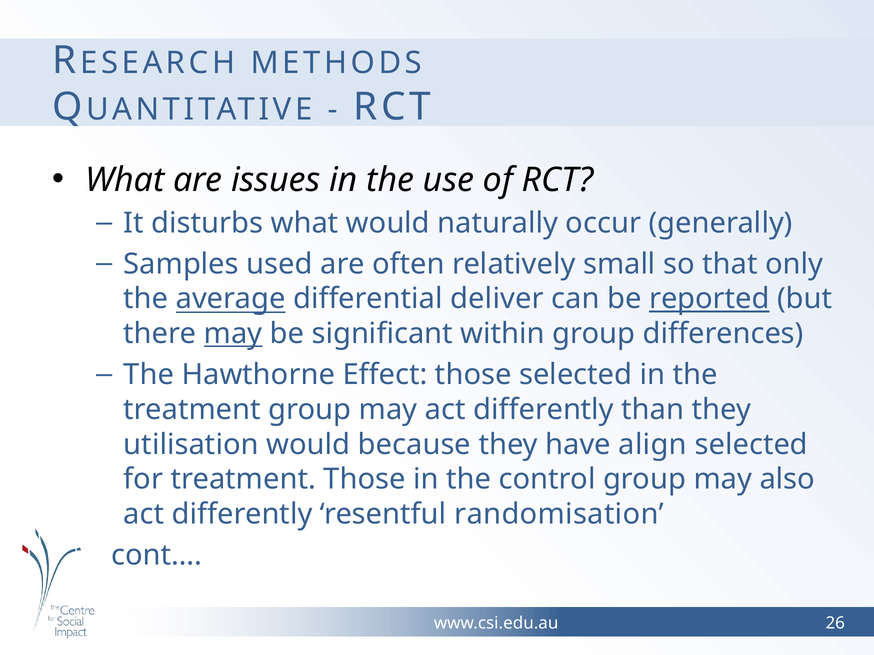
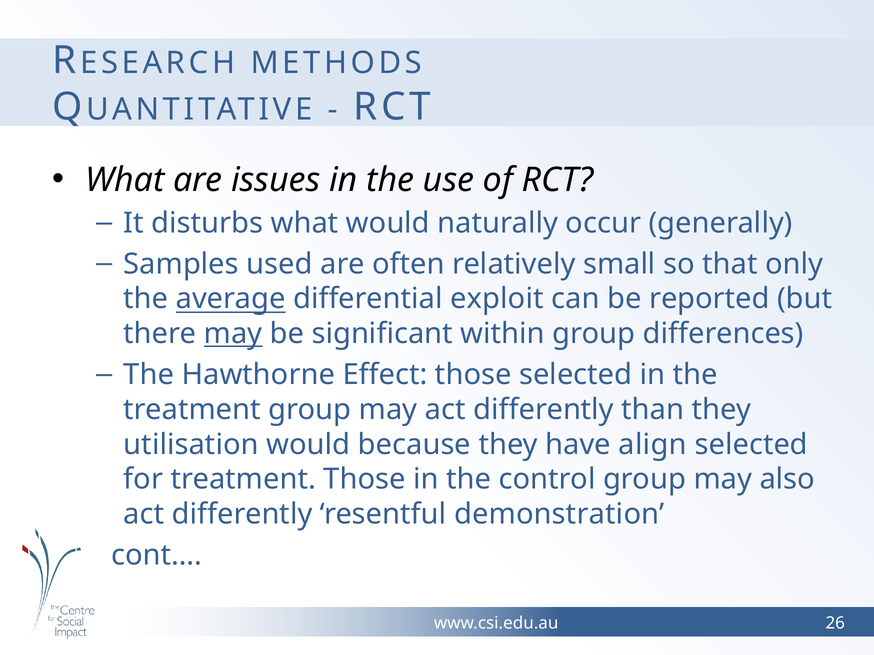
deliver: deliver -> exploit (497, 299)
reported underline: present -> none (709, 299)
randomisation: randomisation -> demonstration (559, 515)
